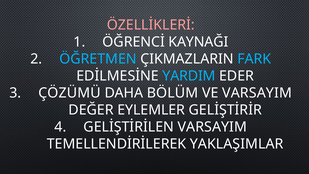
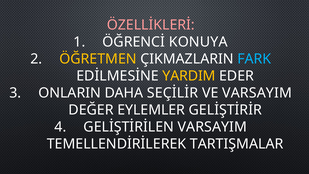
KAYNAĞI: KAYNAĞI -> KONUYA (198, 42)
ÖĞRETMEN colour: light blue -> yellow (98, 59)
YARDIM colour: light blue -> yellow (189, 76)
ÇÖZÜMÜ: ÇÖZÜMÜ -> ONLARIN (70, 93)
BÖLÜM: BÖLÜM -> SEÇİLİR (173, 93)
YAKLAŞIMLAR: YAKLAŞIMLAR -> TARTIŞMALAR (237, 144)
